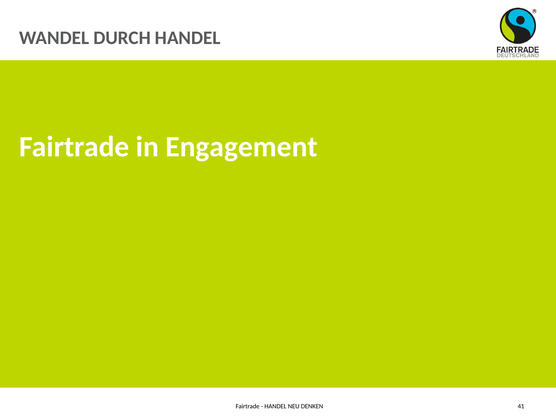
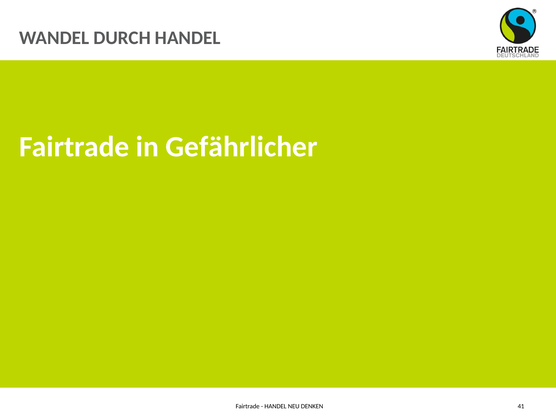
Engagement: Engagement -> Gefährlicher (242, 147)
